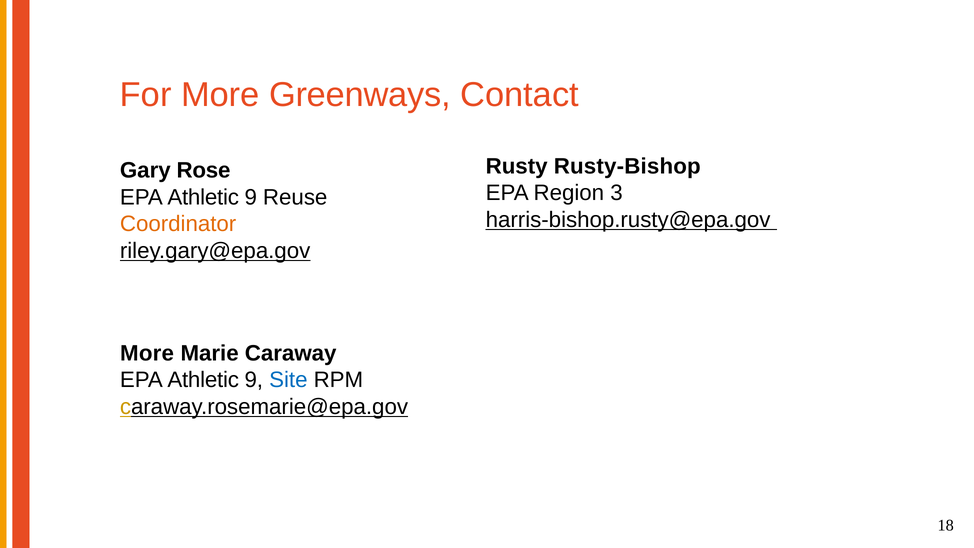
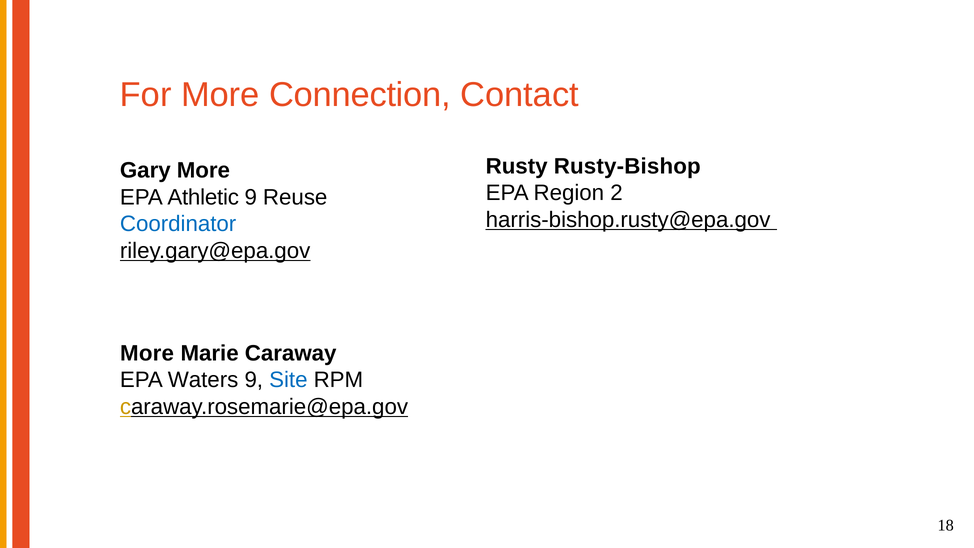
Greenways: Greenways -> Connection (360, 95)
Gary Rose: Rose -> More (203, 170)
3: 3 -> 2 (617, 193)
Coordinator colour: orange -> blue (178, 224)
Athletic: Athletic -> Waters (203, 380)
